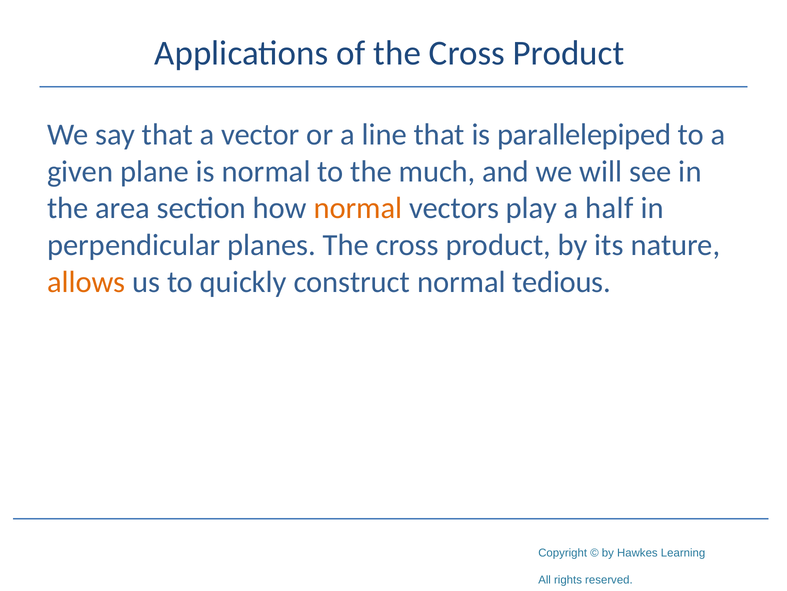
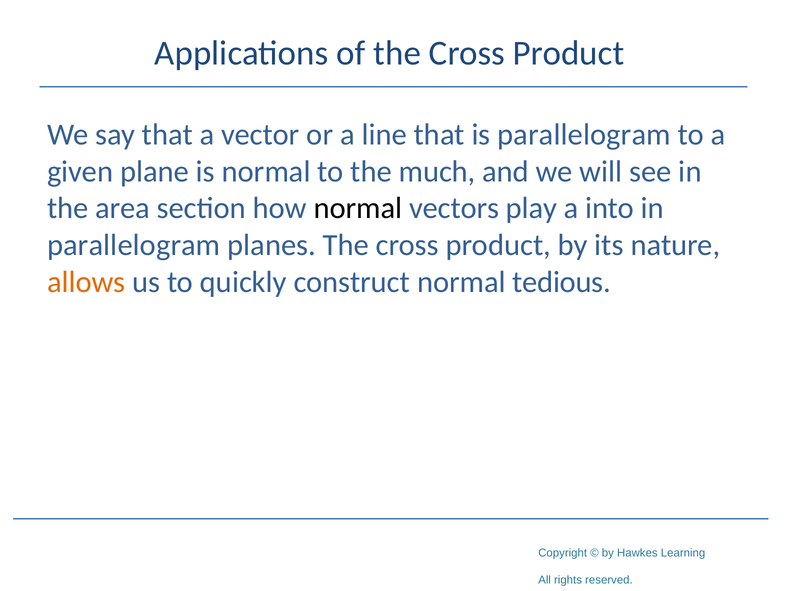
is parallelepiped: parallelepiped -> parallelogram (584, 135)
normal colour: orange -> black (358, 208)
half: half -> into (610, 208)
perpendicular: perpendicular -> parallelogram (134, 245)
